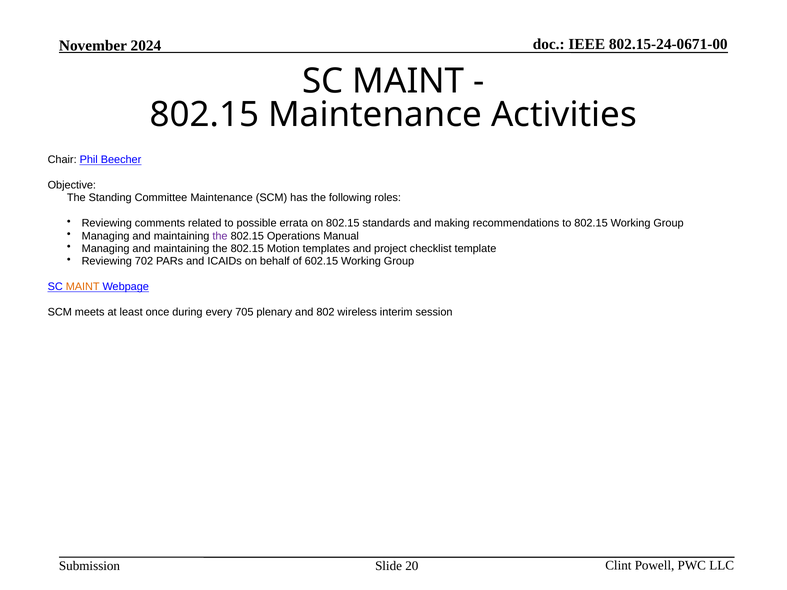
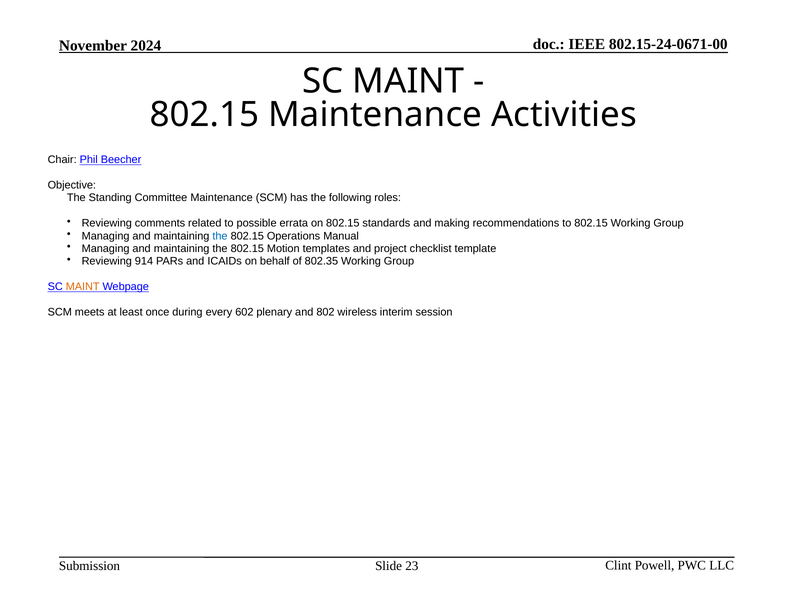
the colour: purple -> blue (220, 236)
702: 702 -> 914 (144, 261)
602.15: 602.15 -> 802.35 (321, 261)
705: 705 -> 602 (244, 312)
20: 20 -> 23 (412, 566)
